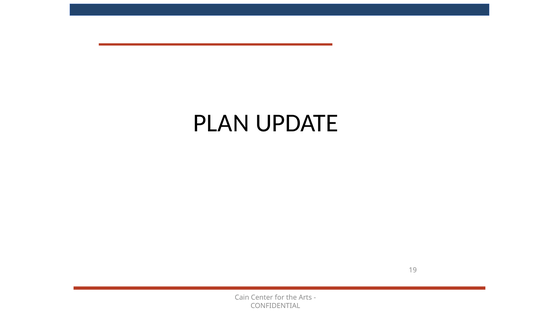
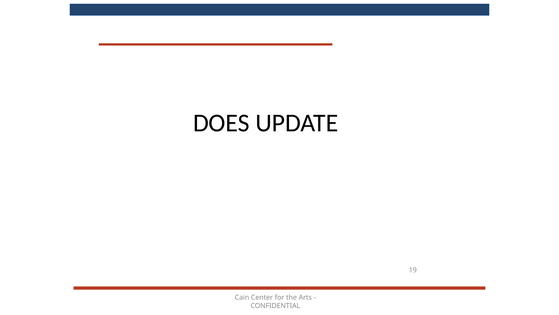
PLAN: PLAN -> DOES (221, 123)
